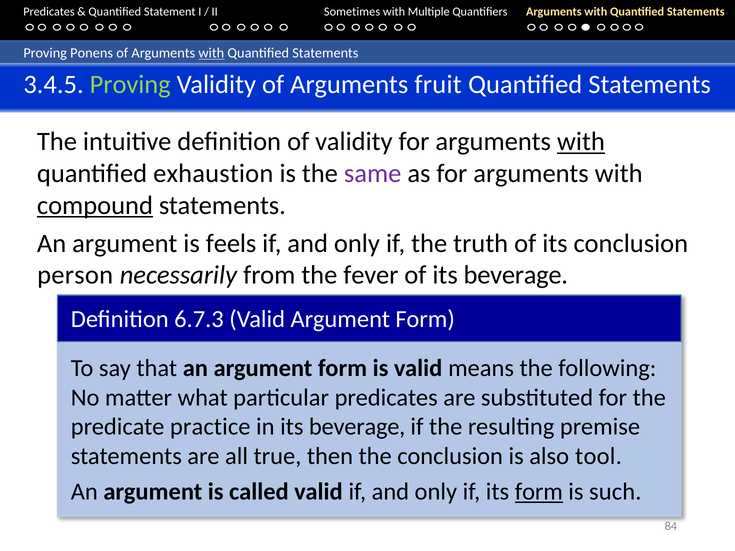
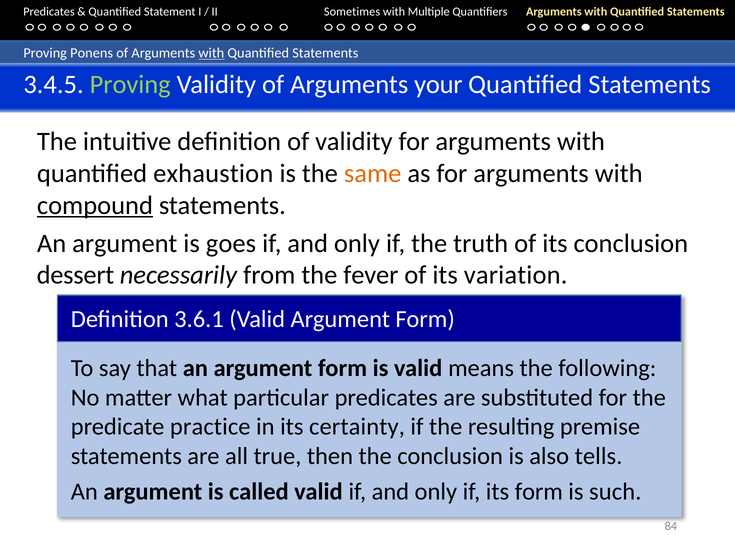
fruit: fruit -> your (438, 84)
with underline: present -> none (581, 142)
same colour: purple -> orange (373, 174)
feels: feels -> goes (231, 243)
person: person -> dessert (75, 275)
of its beverage: beverage -> variation (516, 275)
6.7.3: 6.7.3 -> 3.6.1 (199, 319)
in its beverage: beverage -> certainty (357, 427)
tool: tool -> tells (599, 456)
form underline: present -> none (539, 492)
